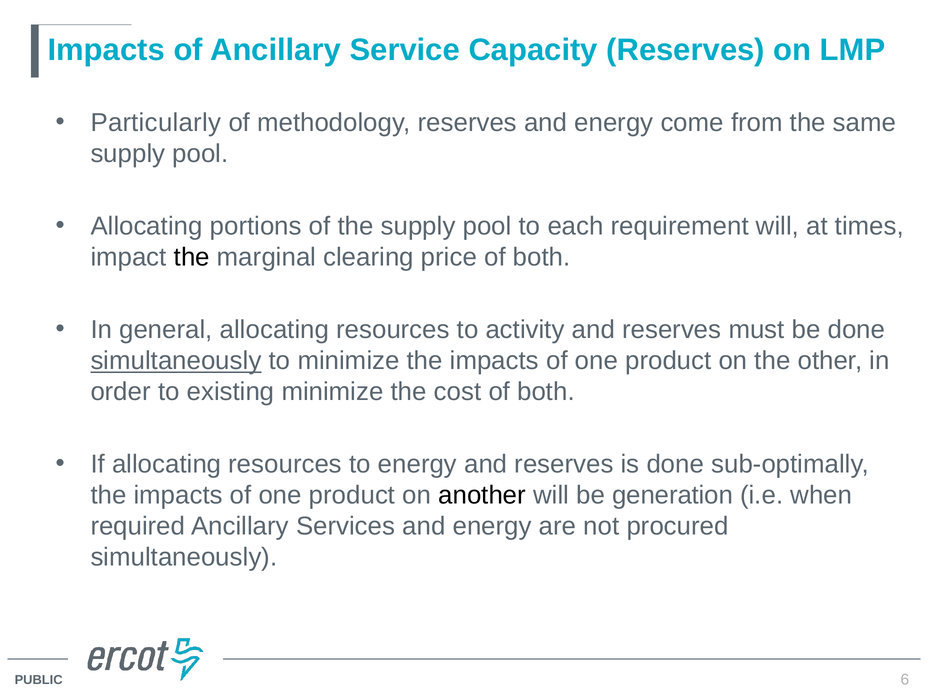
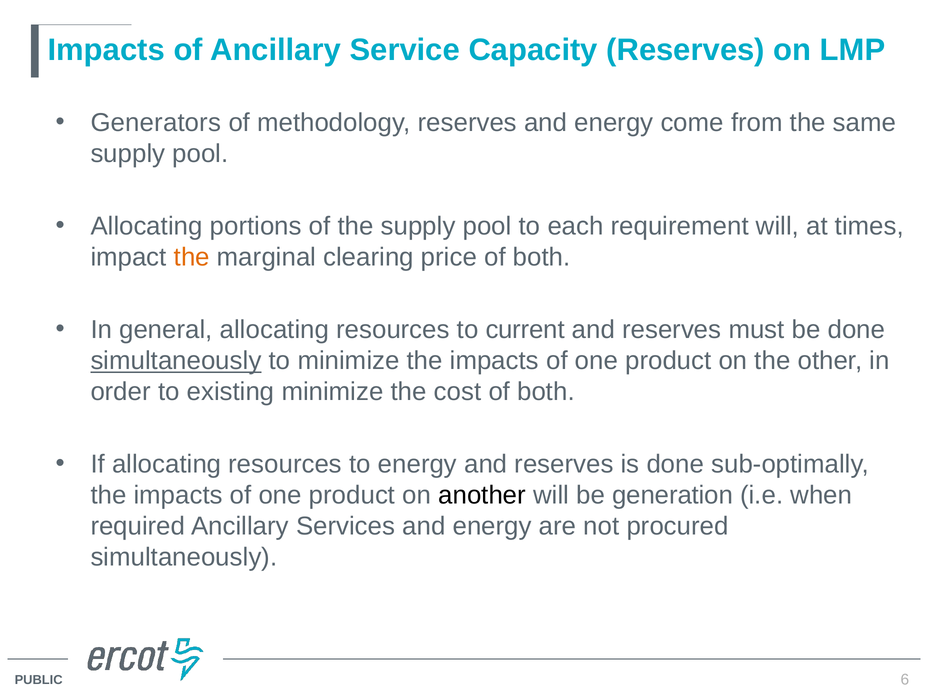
Particularly: Particularly -> Generators (156, 123)
the colour: black -> orange (192, 257)
activity: activity -> current (525, 329)
